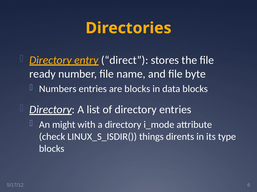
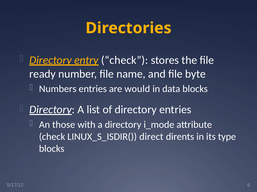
direct: direct -> check (125, 60)
are blocks: blocks -> would (137, 89)
might: might -> those (64, 125)
things: things -> direct (151, 137)
